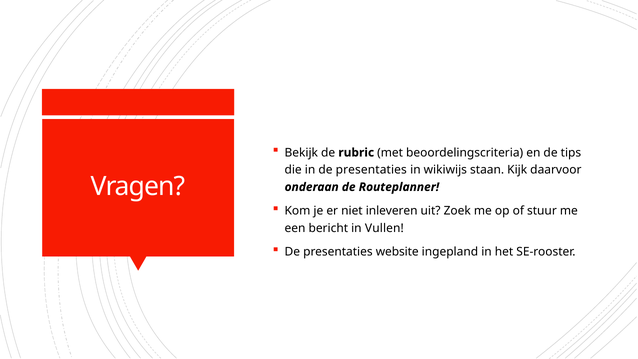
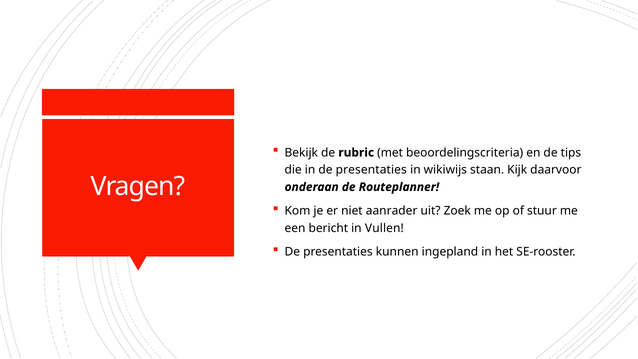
inleveren: inleveren -> aanrader (392, 211)
website: website -> kunnen (397, 252)
